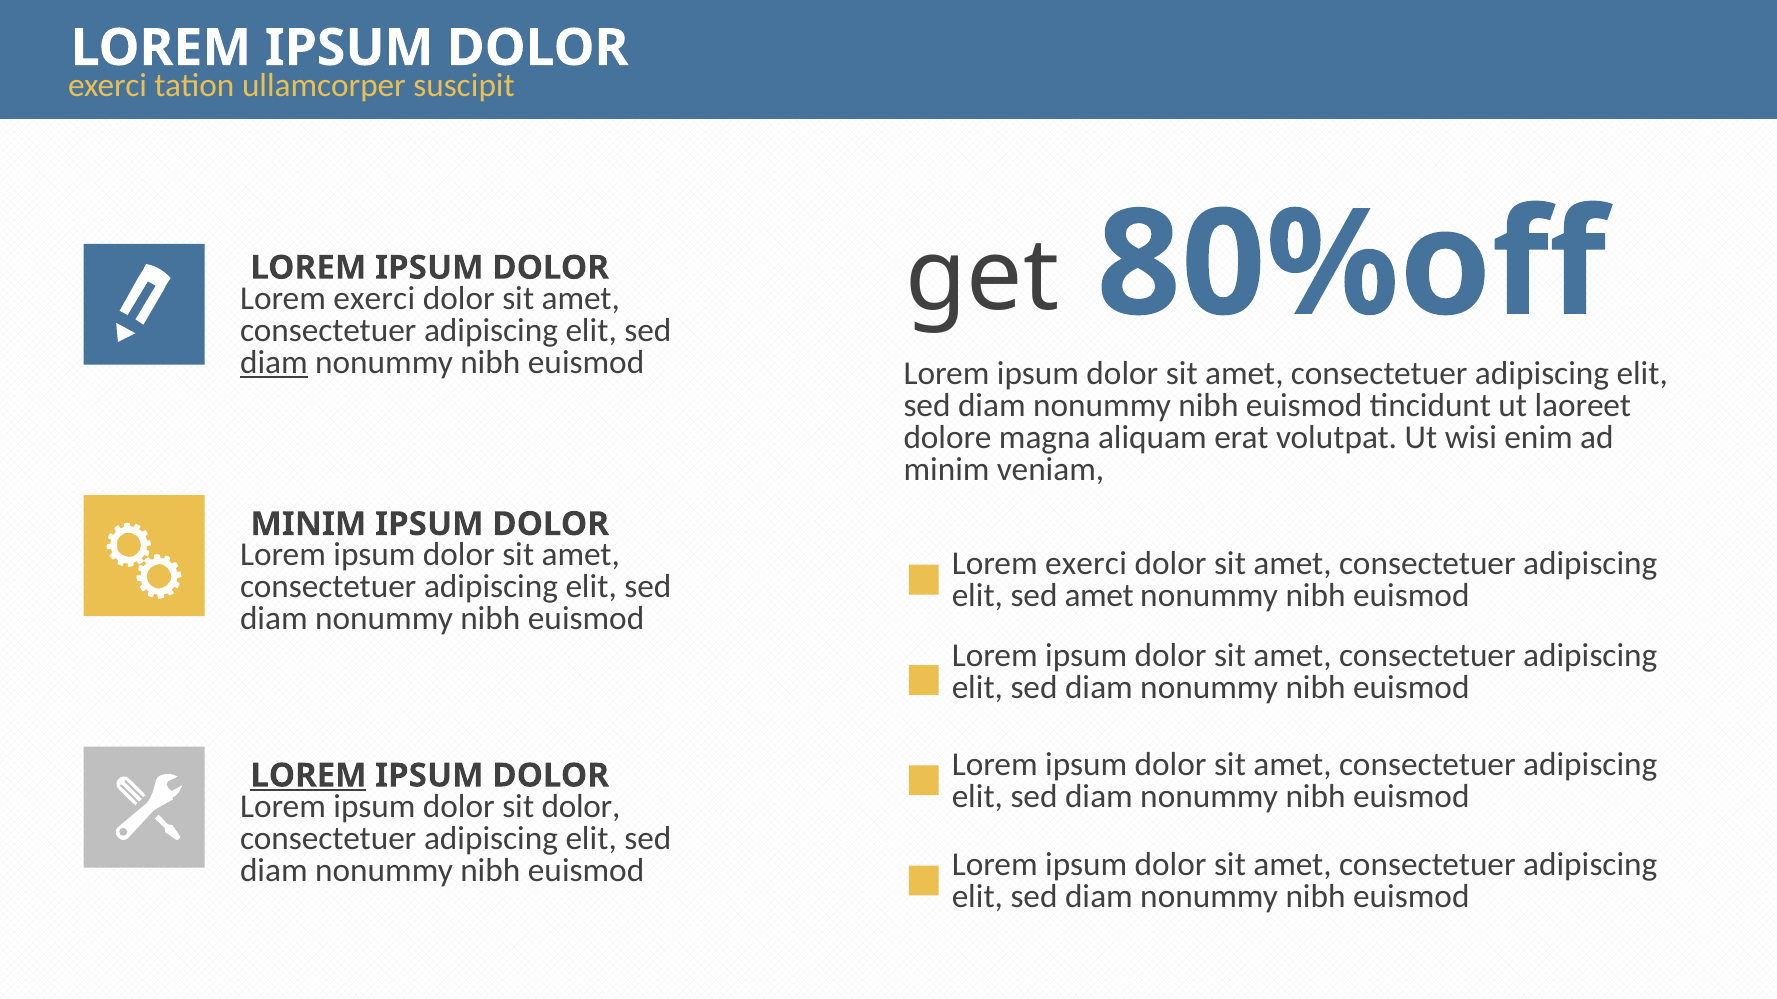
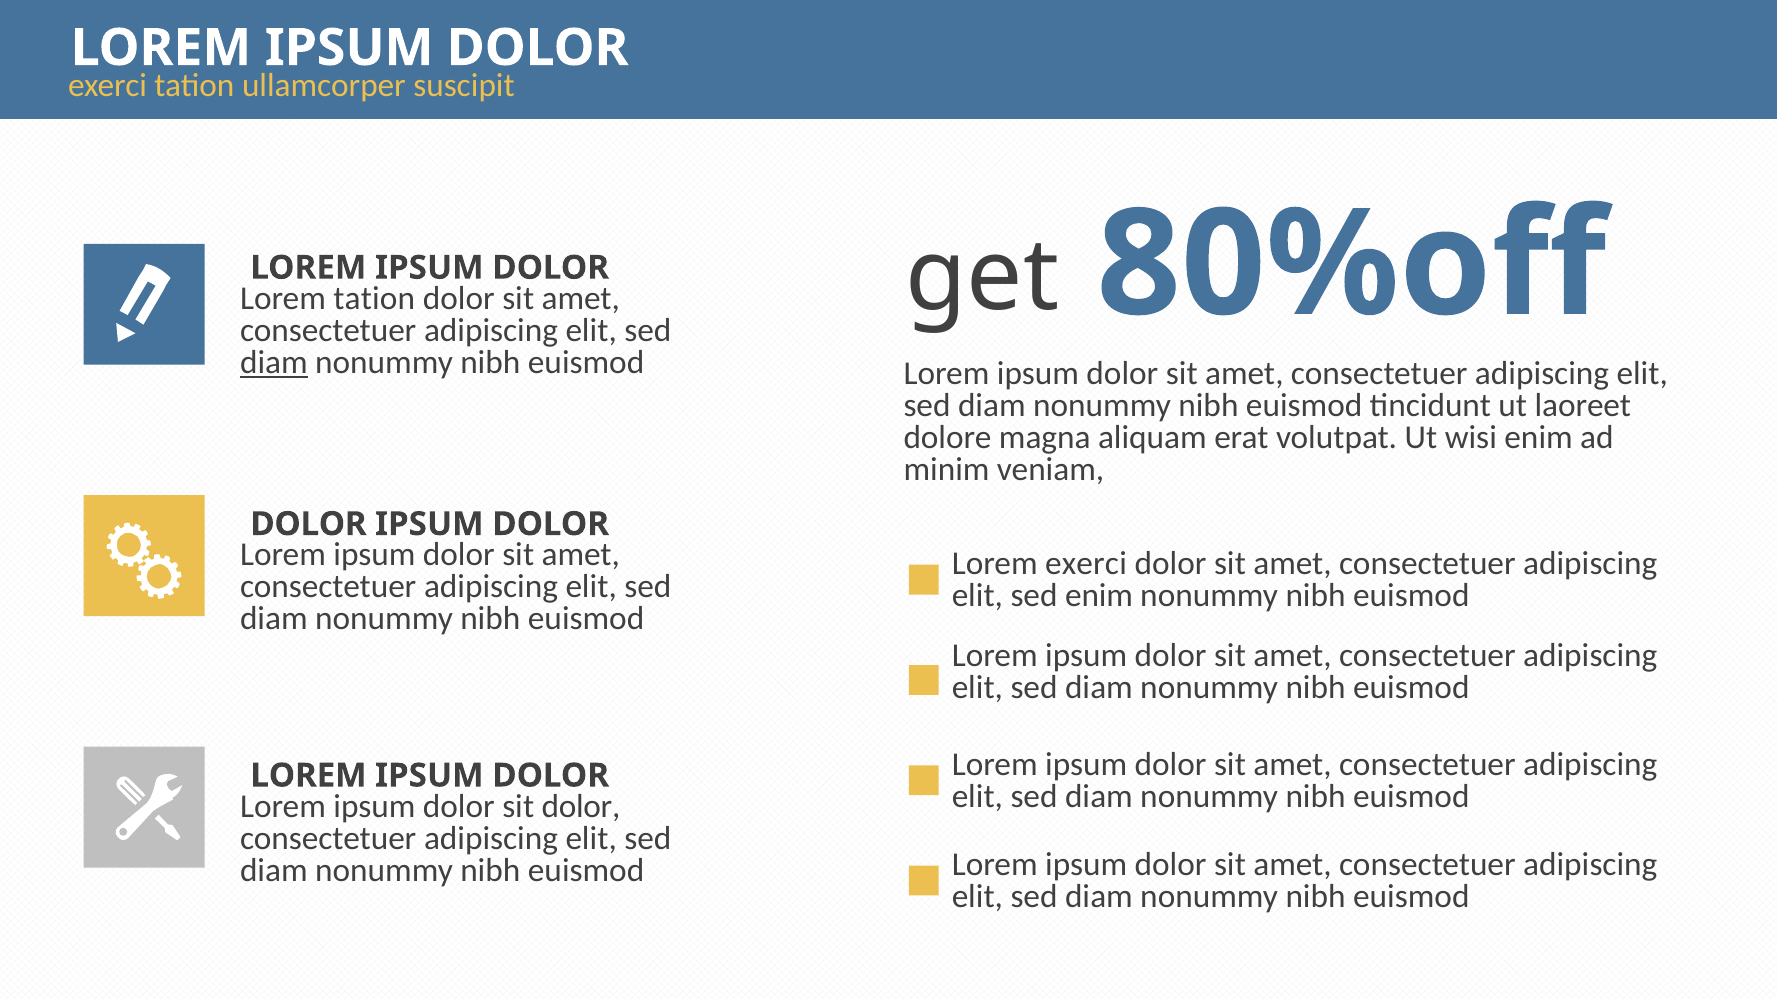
exerci: exerci -> tation (374, 299)
MINIM: MINIM -> DOLOR (308, 524)
sed amet: amet -> enim (1099, 596)
LOREM underline: present -> none (308, 776)
